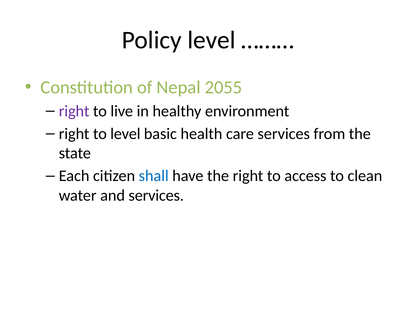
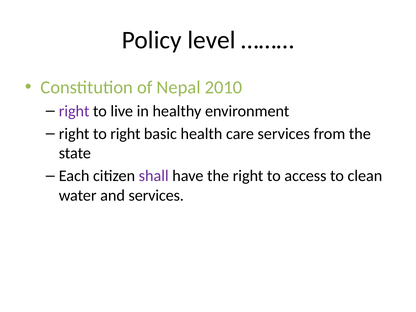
2055: 2055 -> 2010 (224, 87)
to level: level -> right (125, 134)
shall colour: blue -> purple (154, 176)
